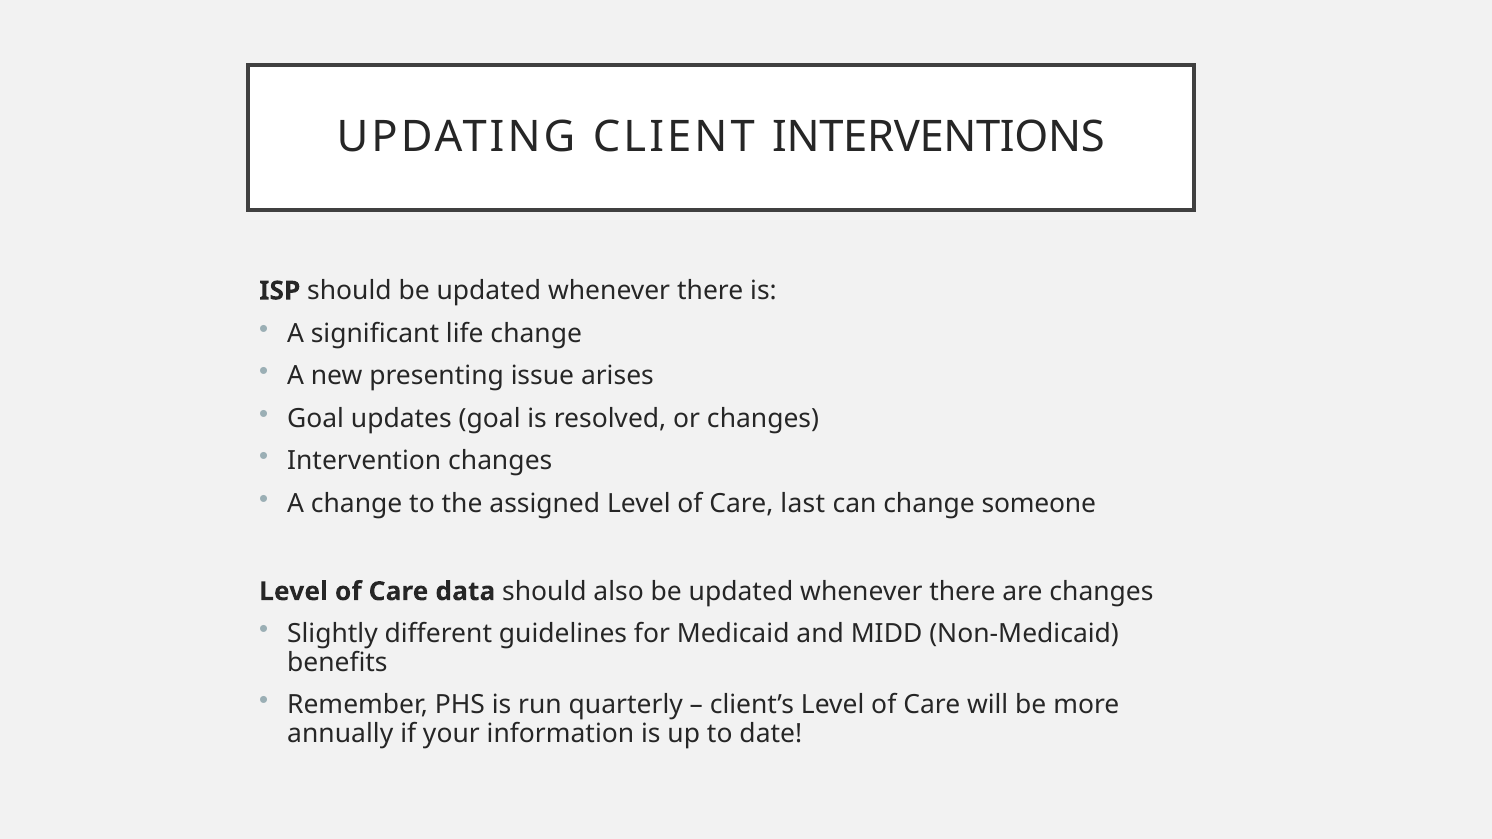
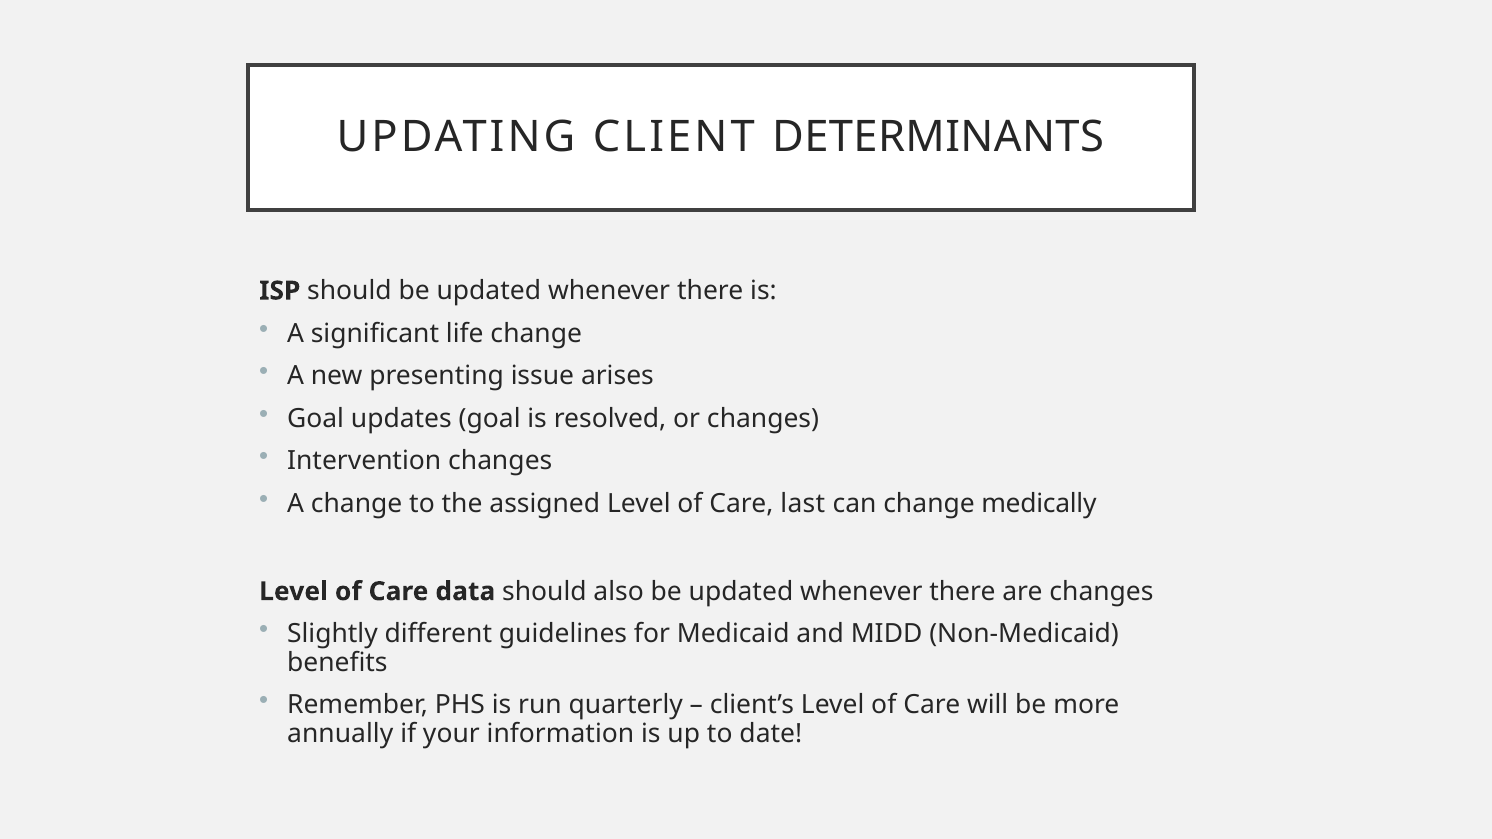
INTERVENTIONS: INTERVENTIONS -> DETERMINANTS (938, 138)
someone: someone -> medically (1039, 503)
